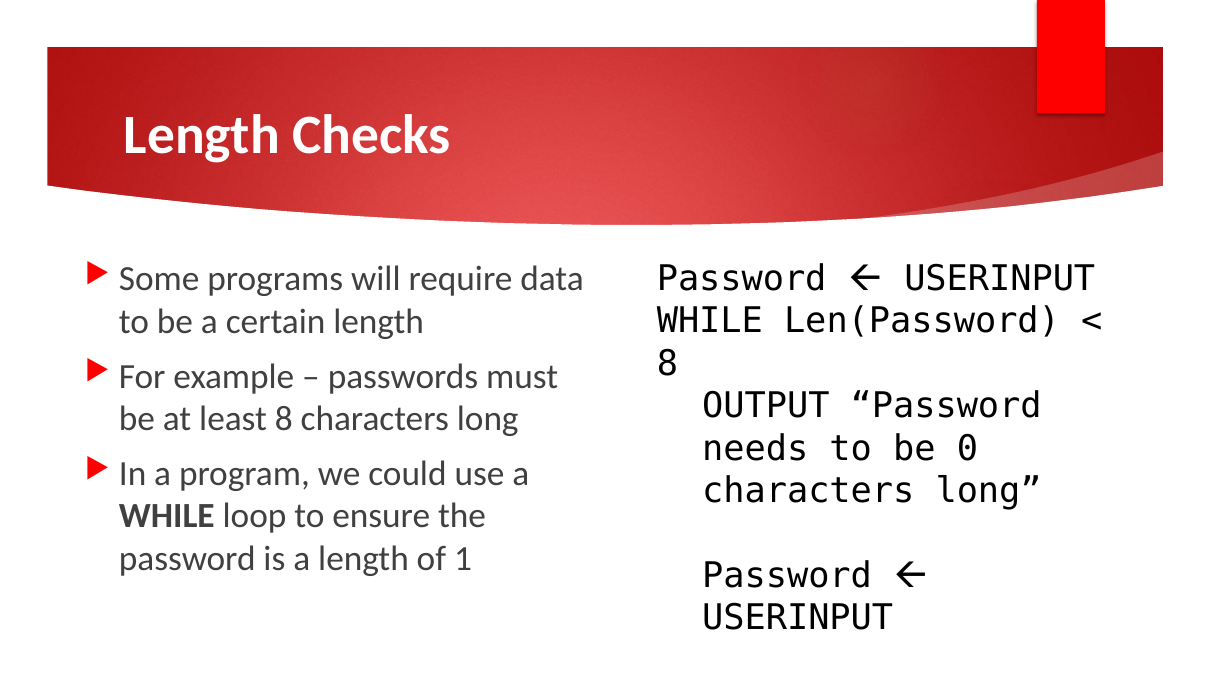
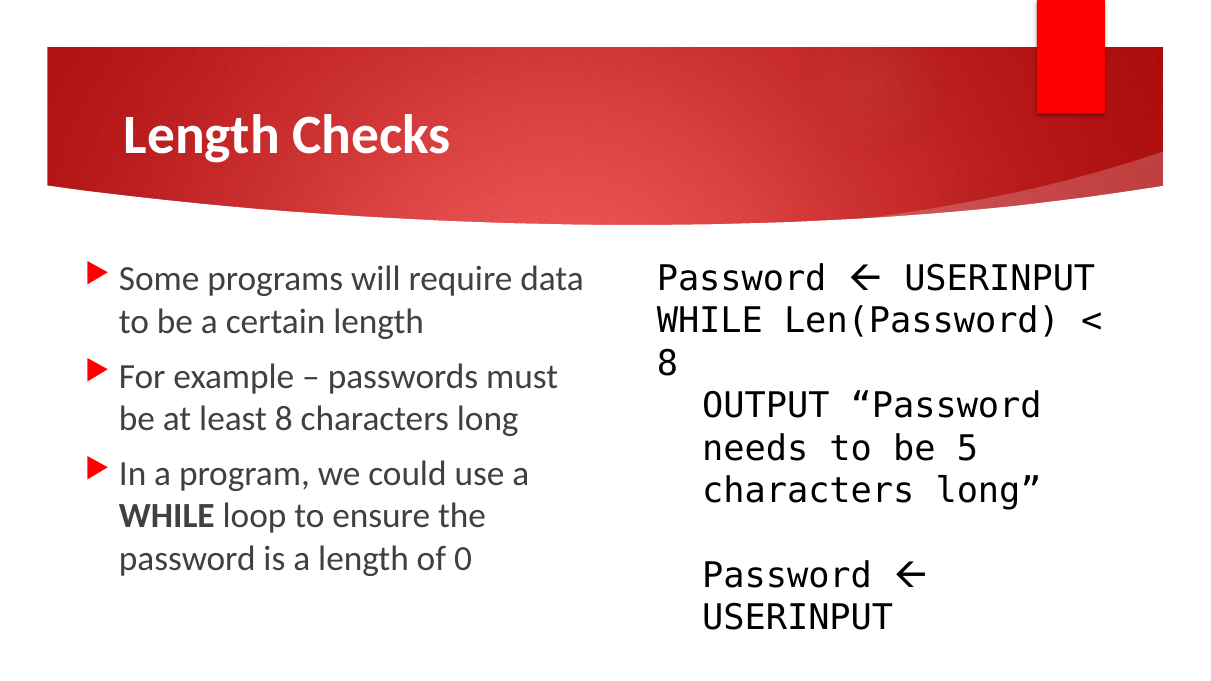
0: 0 -> 5 (967, 449)
1: 1 -> 0 (463, 559)
